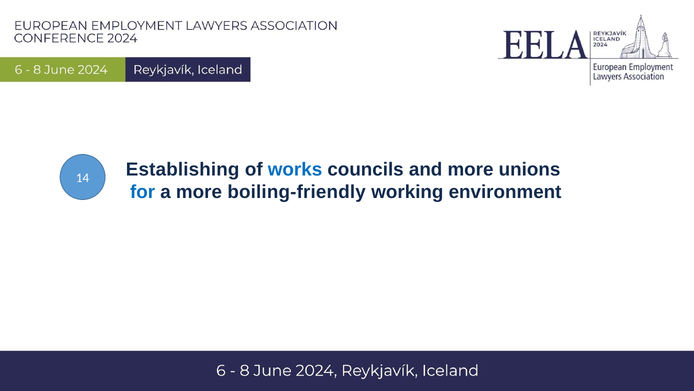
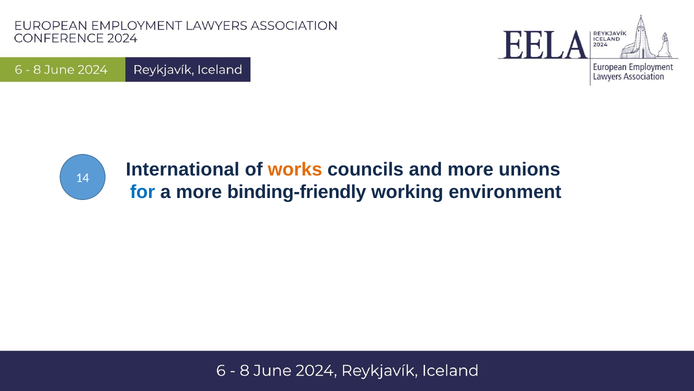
Establishing: Establishing -> International (183, 169)
works colour: blue -> orange (295, 169)
boiling-friendly: boiling-friendly -> binding-friendly (297, 192)
